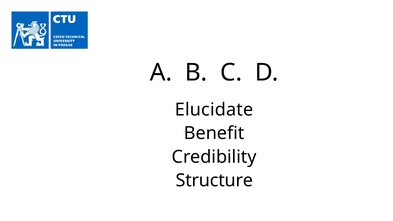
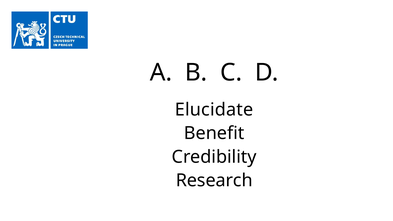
Structure: Structure -> Research (214, 180)
